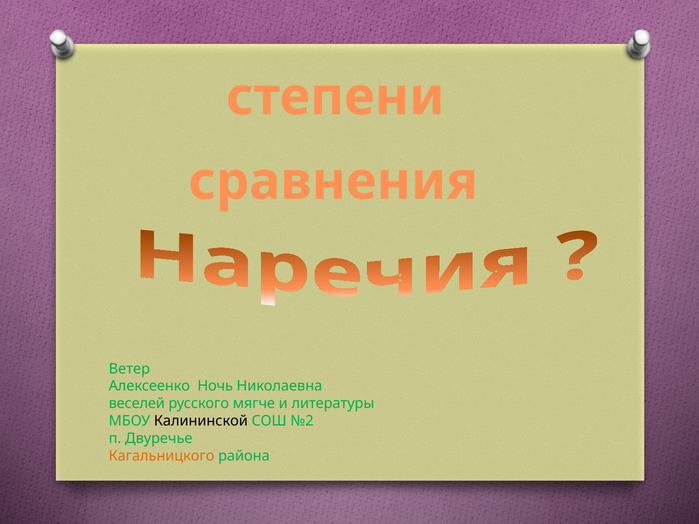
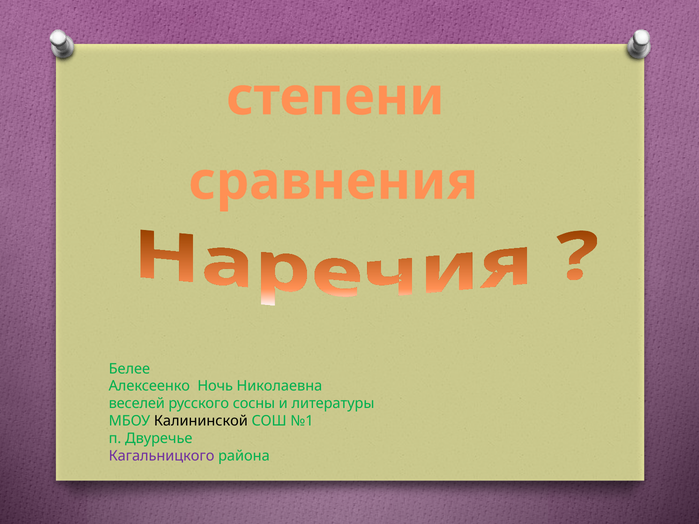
Ветер: Ветер -> Белее (129, 369)
мягче: мягче -> сосны (254, 404)
№2: №2 -> №1 (302, 421)
Кагальницкого colour: orange -> purple (162, 456)
